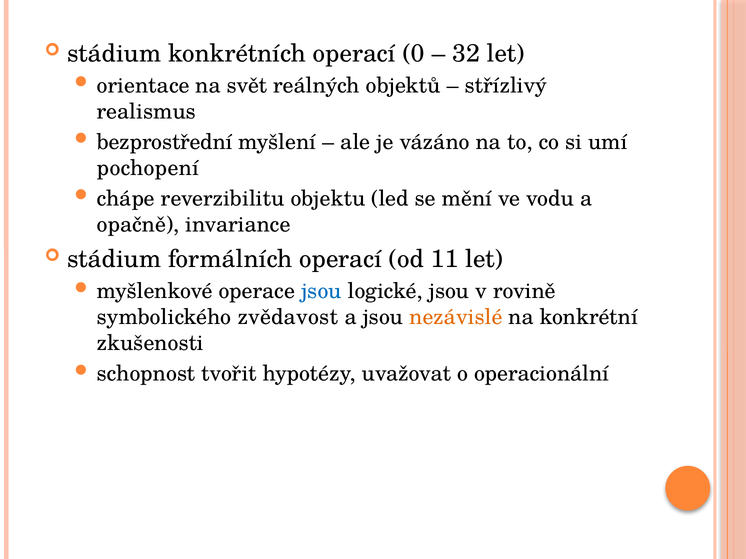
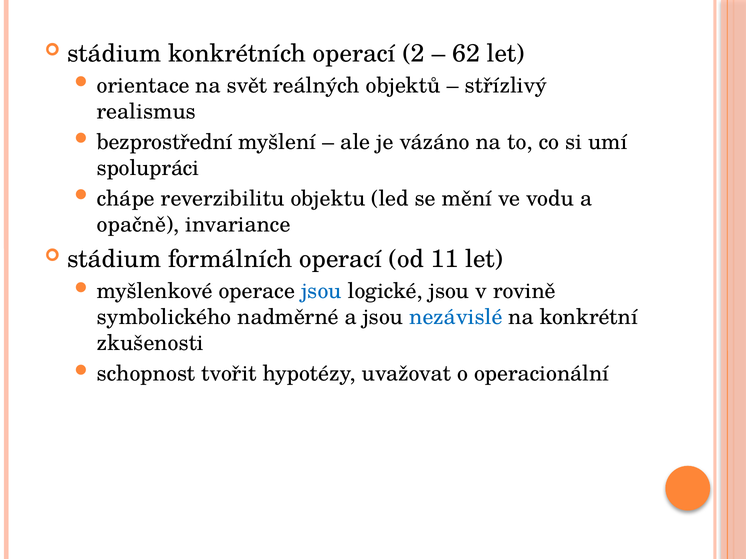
0: 0 -> 2 (414, 53)
32: 32 -> 62 (466, 53)
pochopení: pochopení -> spolupráci (148, 168)
zvědavost: zvědavost -> nadměrné (288, 317)
nezávislé colour: orange -> blue (456, 317)
